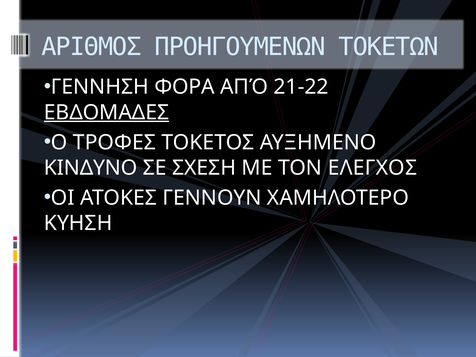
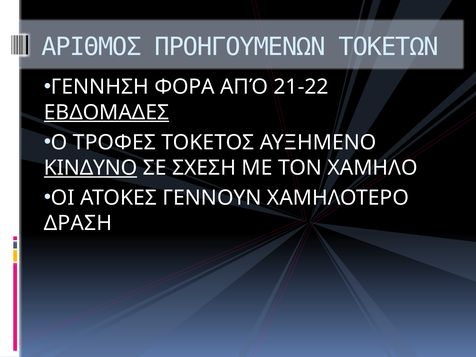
ΚΙΝΔΥΝΟ underline: none -> present (91, 168)
ΕΛΕΓΧΟΣ: ΕΛΕΓΧΟΣ -> ΧΑΜΗΛΟ (373, 168)
ΚΥΗΣΗ: ΚΥΗΣΗ -> ΔΡΑΣΗ (78, 223)
